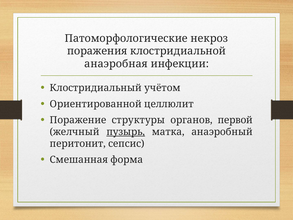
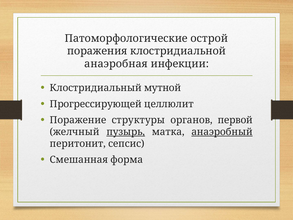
некроз: некроз -> острой (209, 38)
учётом: учётом -> мутной (163, 88)
Ориентированной: Ориентированной -> Прогрессирующей (96, 104)
анаэробный underline: none -> present (222, 132)
